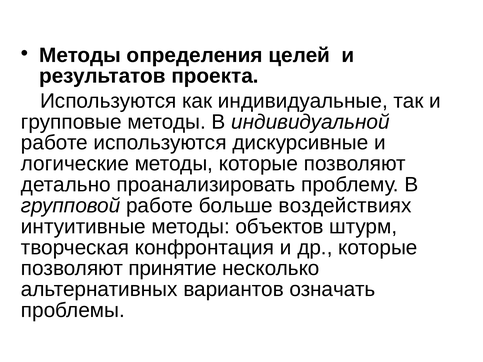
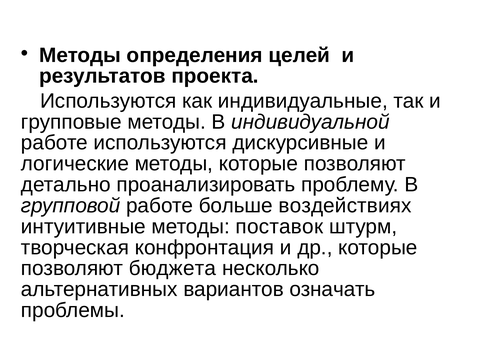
объектов: объектов -> поставок (279, 227)
принятие: принятие -> бюджета (172, 269)
